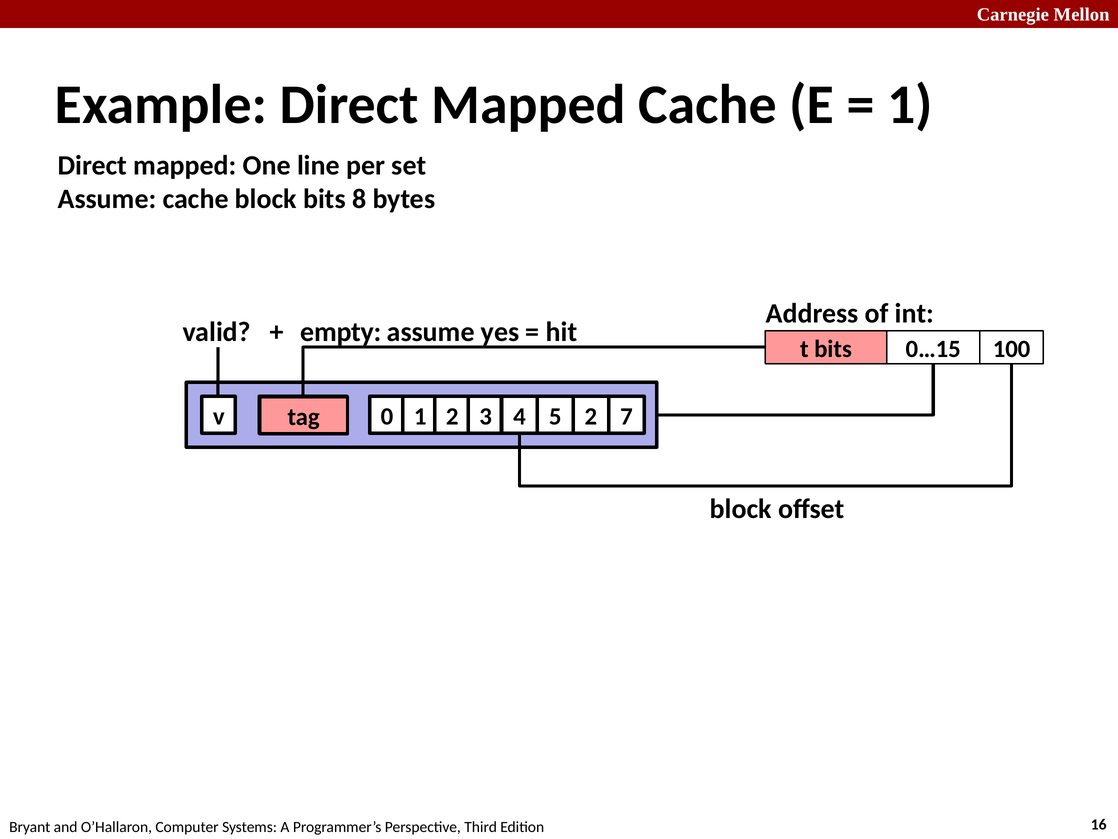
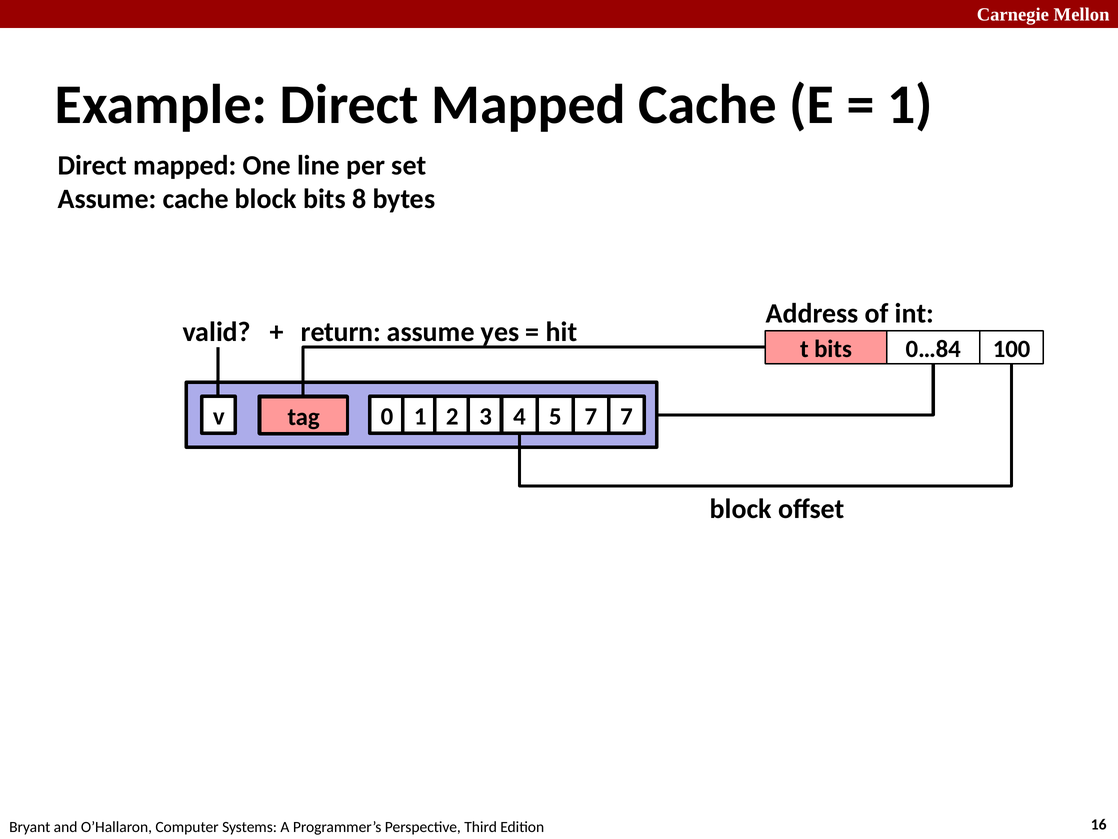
empty: empty -> return (341, 332)
0…15: 0…15 -> 0…84 (933, 349)
3 2: 2 -> 7 (591, 416)
